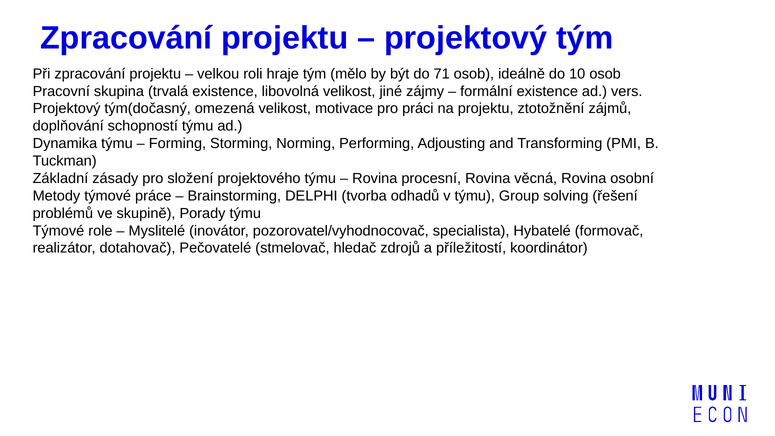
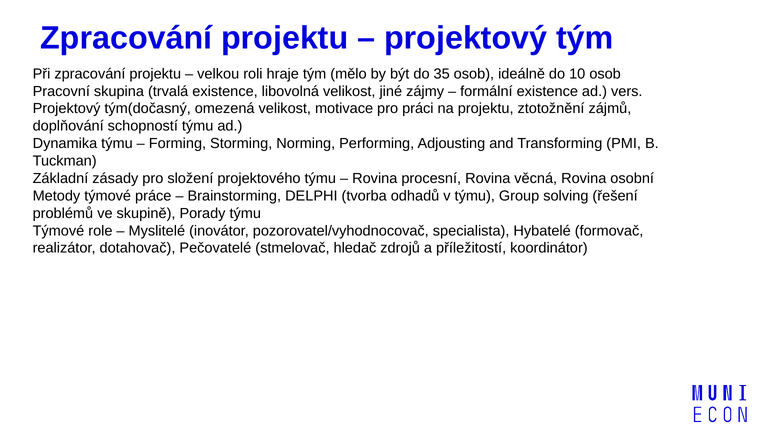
71: 71 -> 35 (442, 74)
